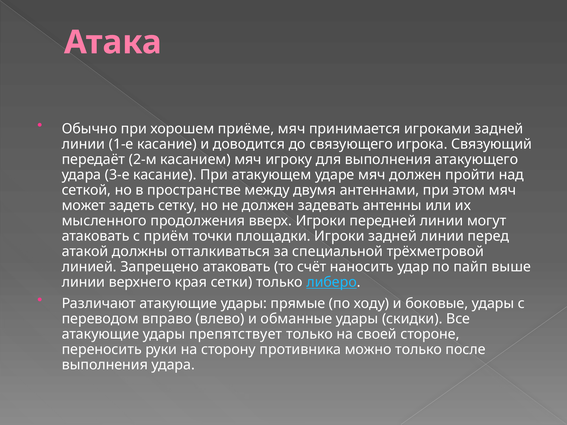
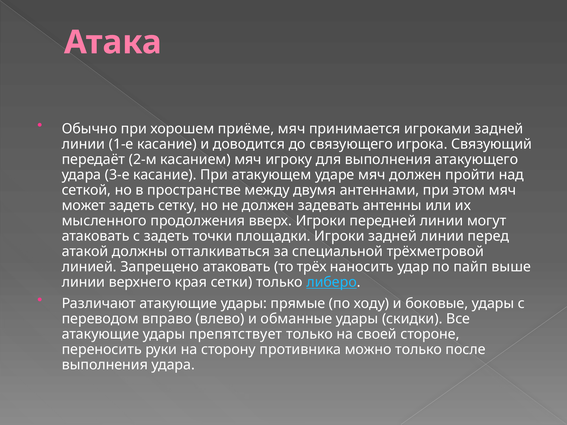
с приём: приём -> задеть (167, 236)
счёт: счёт -> трёх (312, 267)
